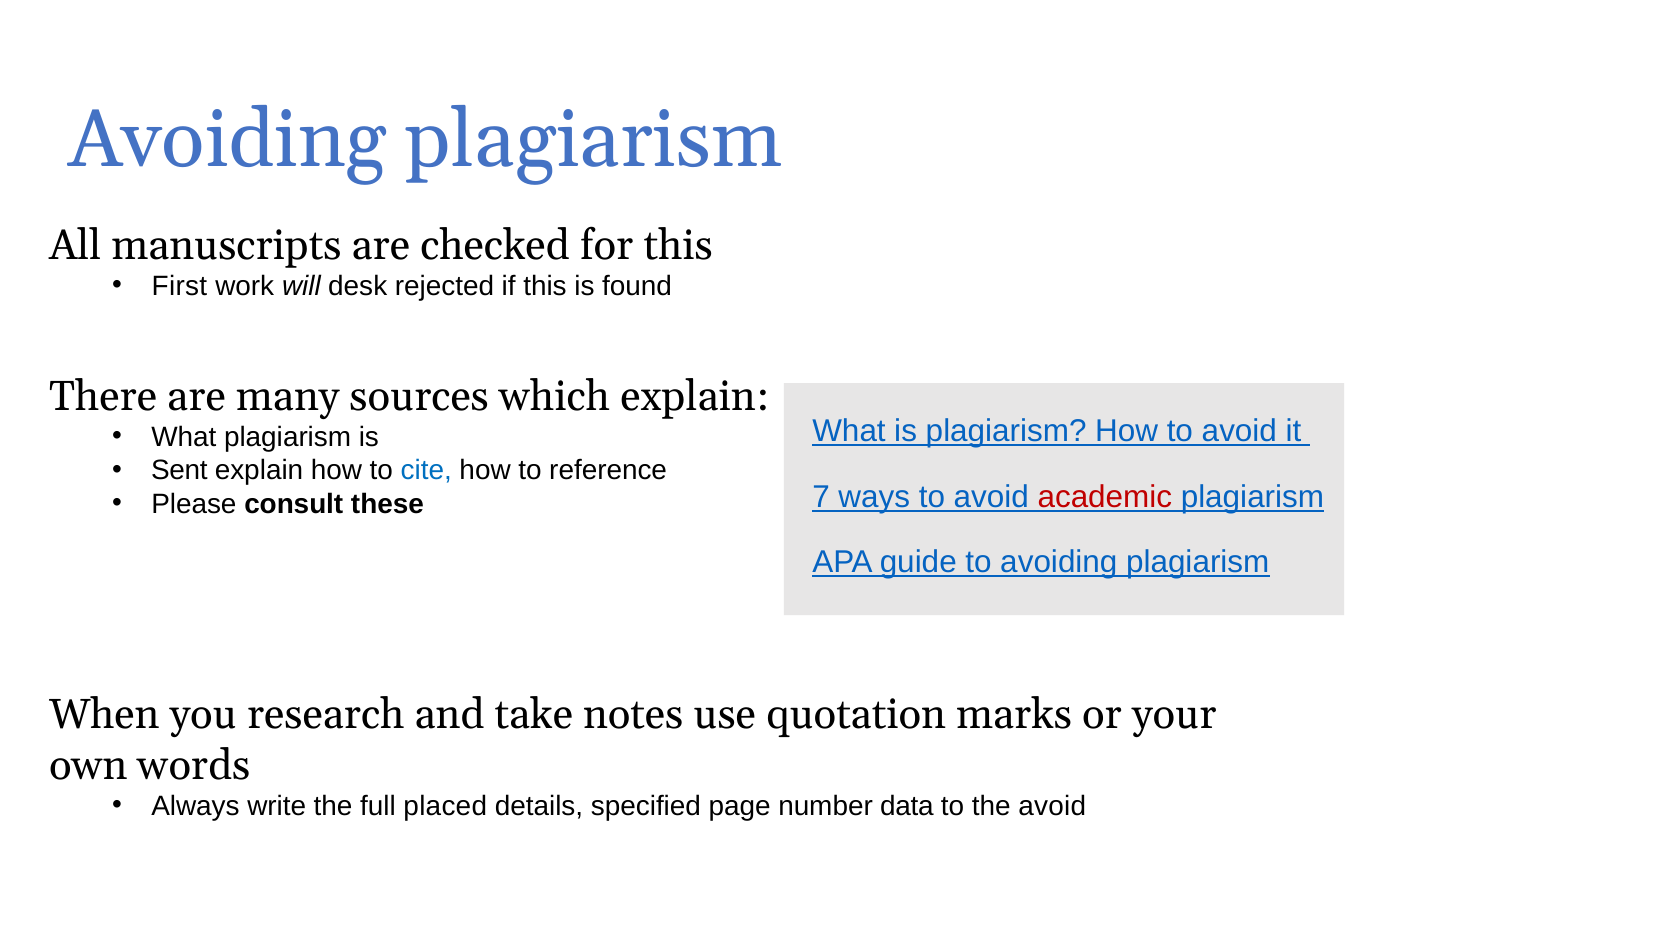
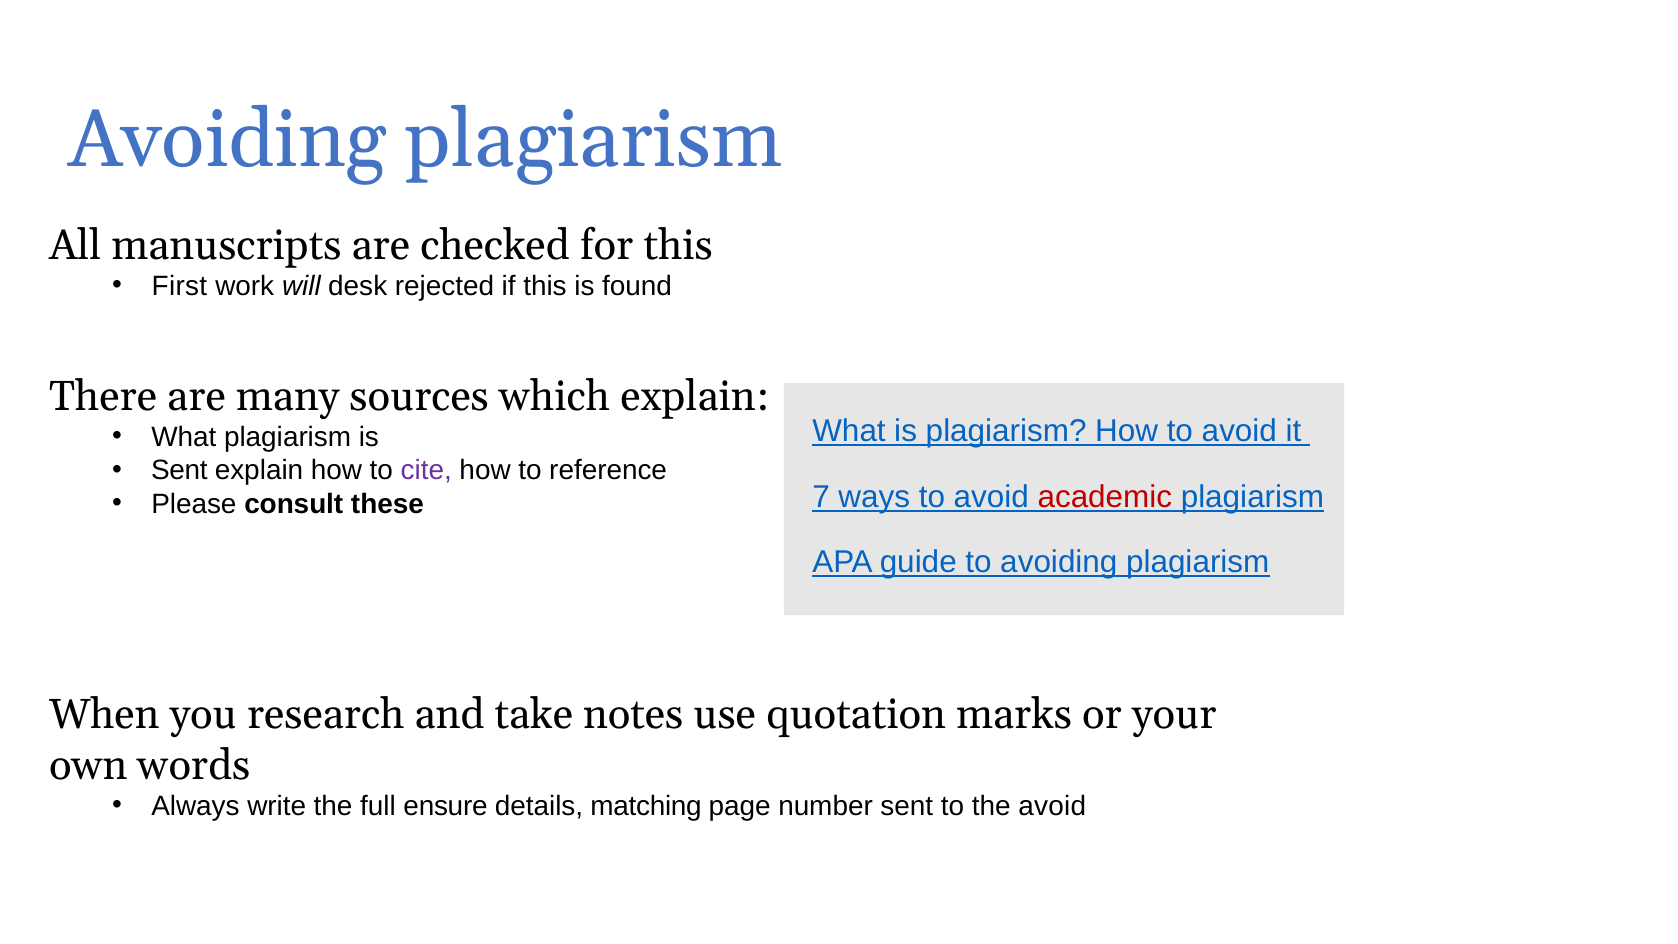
cite colour: blue -> purple (426, 471)
placed: placed -> ensure (446, 806)
specified: specified -> matching (646, 806)
number data: data -> sent (907, 806)
